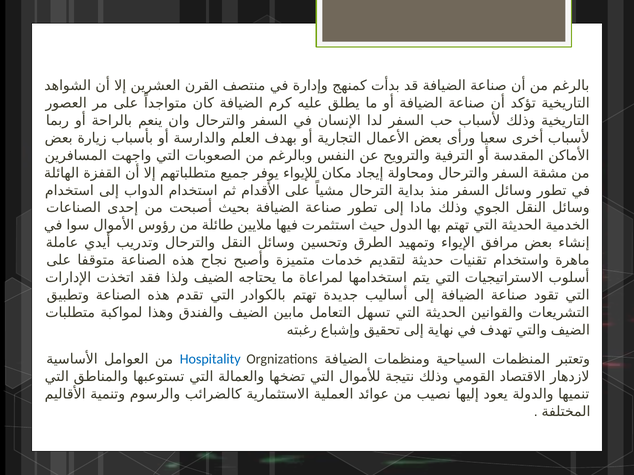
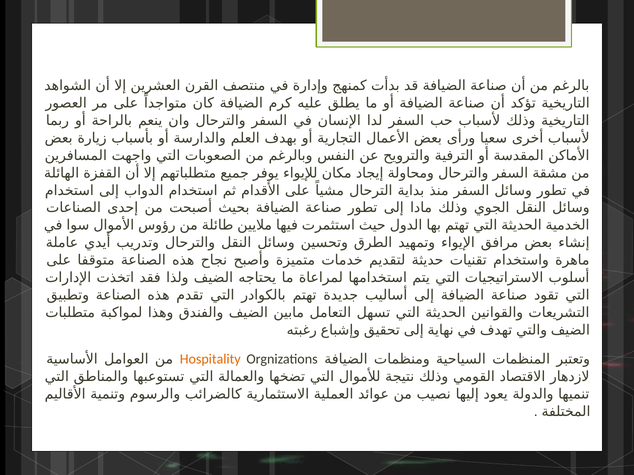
Hospitality colour: blue -> orange (210, 360)
